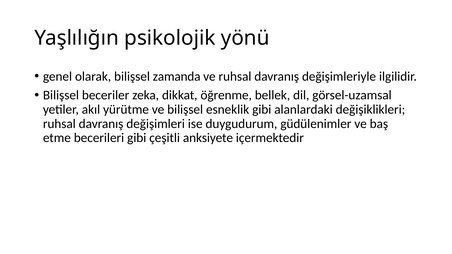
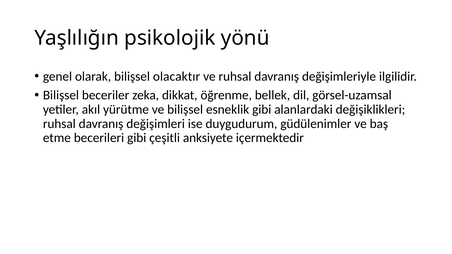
zamanda: zamanda -> olacaktır (177, 76)
